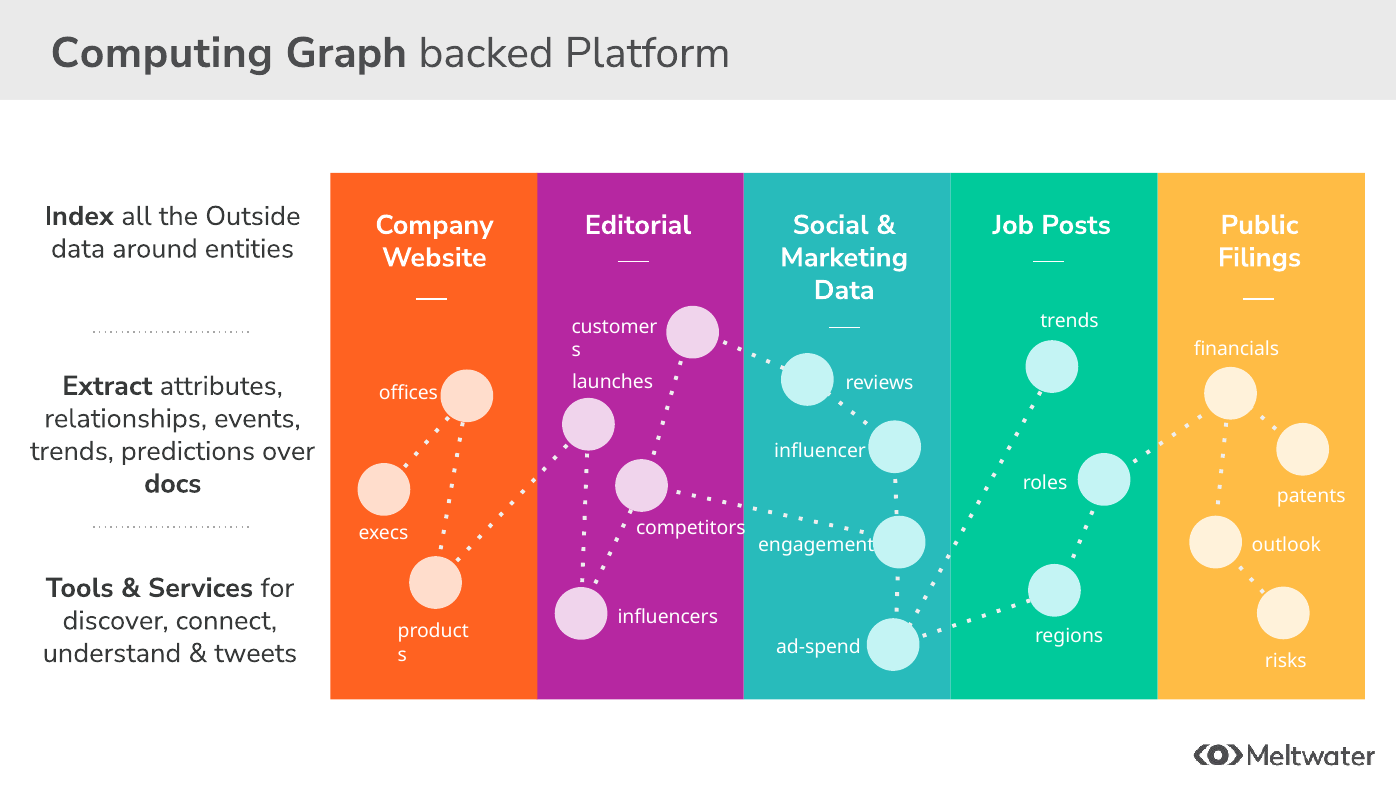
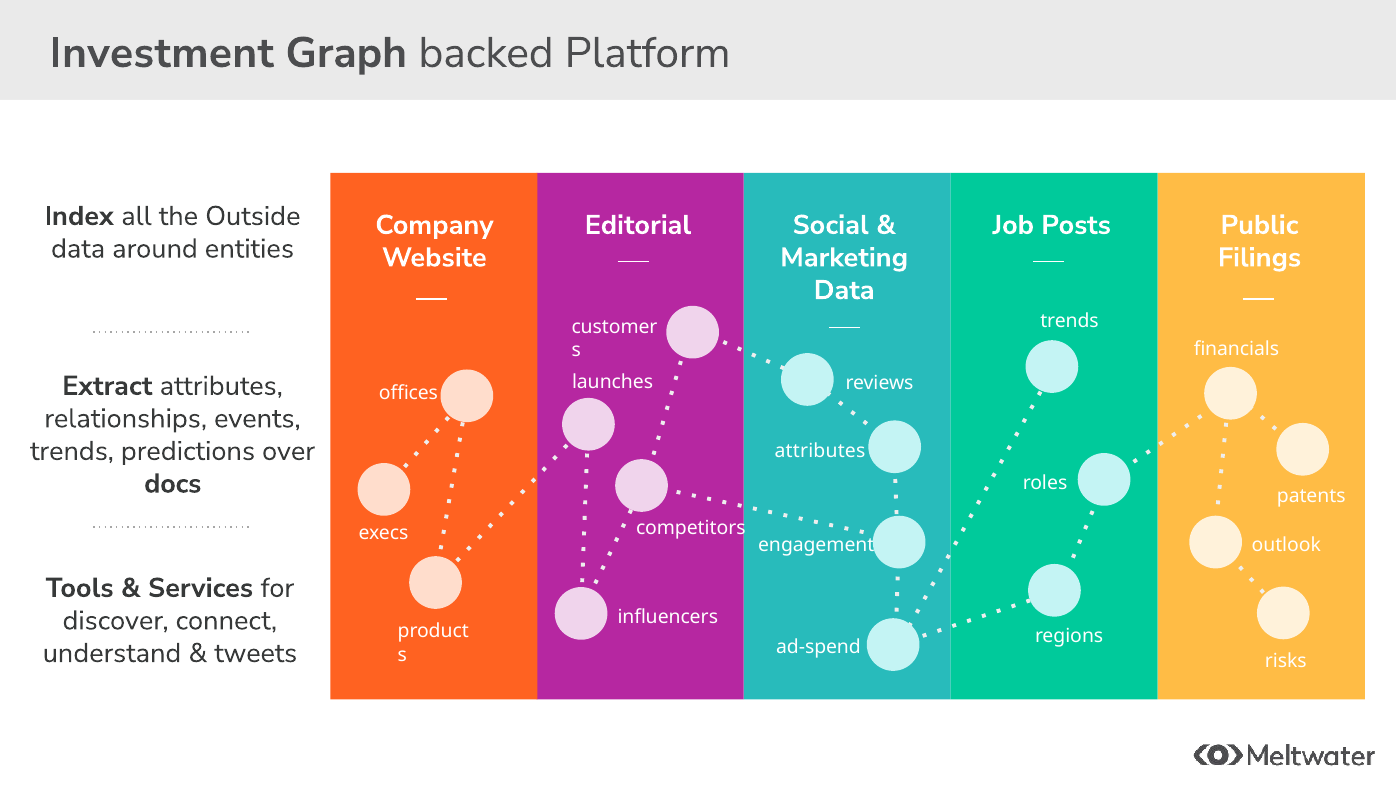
Computing: Computing -> Investment (162, 53)
influencer: influencer -> attributes (820, 451)
